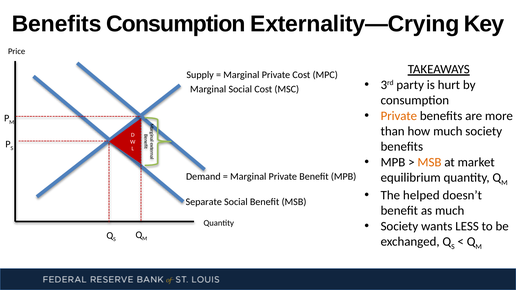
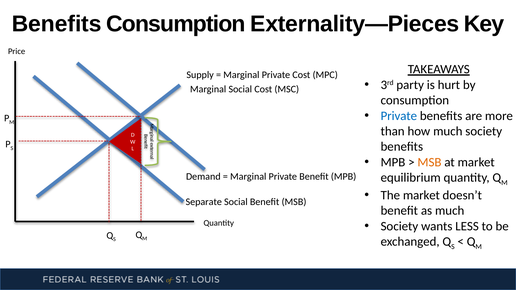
Externality—Crying: Externality—Crying -> Externality—Pieces (355, 24)
Private colour: orange -> blue (399, 116)
The helped: helped -> market (421, 195)
